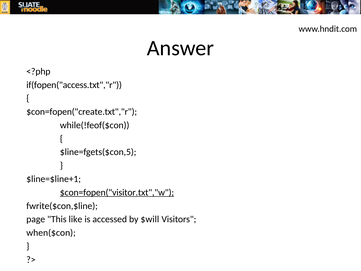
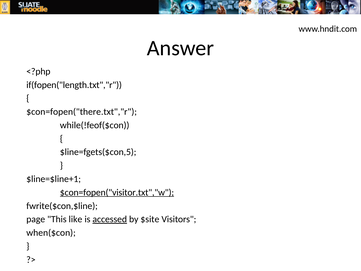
if(fopen("access.txt","r: if(fopen("access.txt","r -> if(fopen("length.txt","r (74, 85)
$con=fopen("create.txt","r: $con=fopen("create.txt","r -> $con=fopen("there.txt","r (82, 112)
accessed underline: none -> present (110, 219)
$will: $will -> $site (150, 219)
